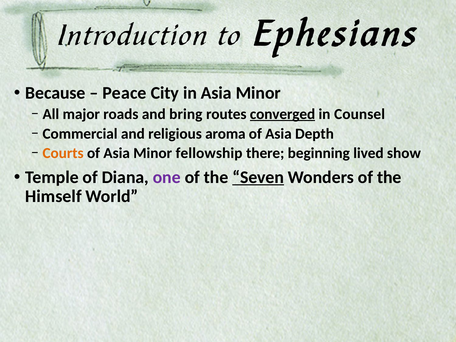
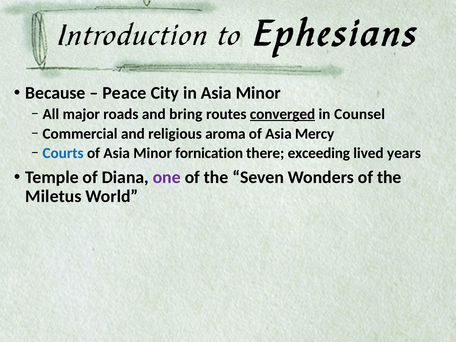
Depth: Depth -> Mercy (315, 134)
Courts colour: orange -> blue (63, 153)
fellowship: fellowship -> fornication (209, 153)
beginning: beginning -> exceeding (319, 153)
show: show -> years (404, 153)
Seven underline: present -> none (258, 177)
Himself: Himself -> Miletus (53, 196)
